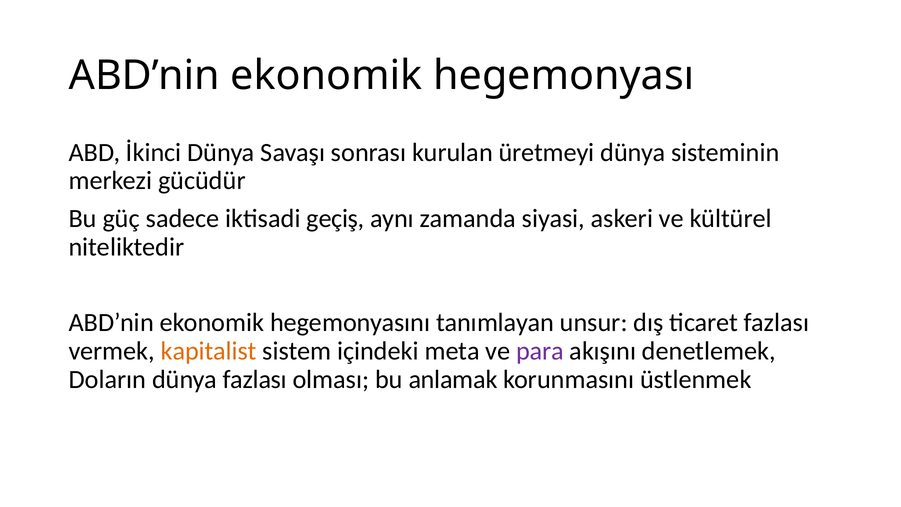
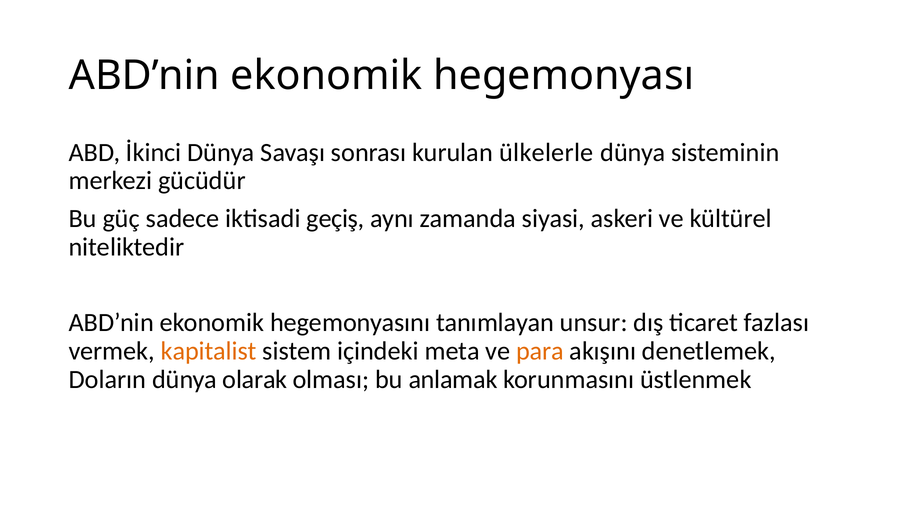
üretmeyi: üretmeyi -> ülkelerle (546, 152)
para colour: purple -> orange (540, 351)
dünya fazlası: fazlası -> olarak (255, 379)
